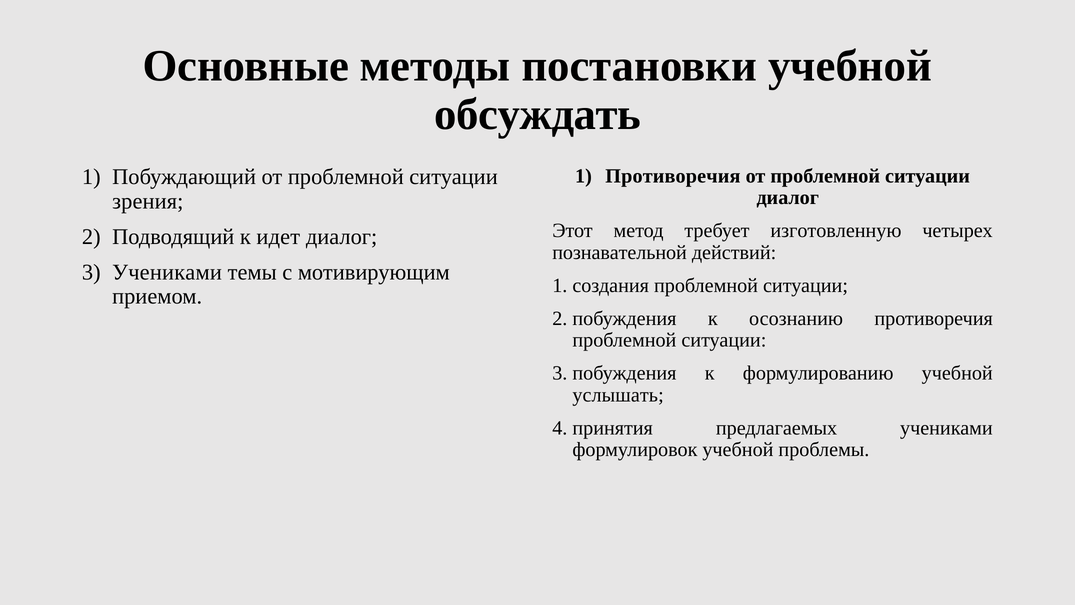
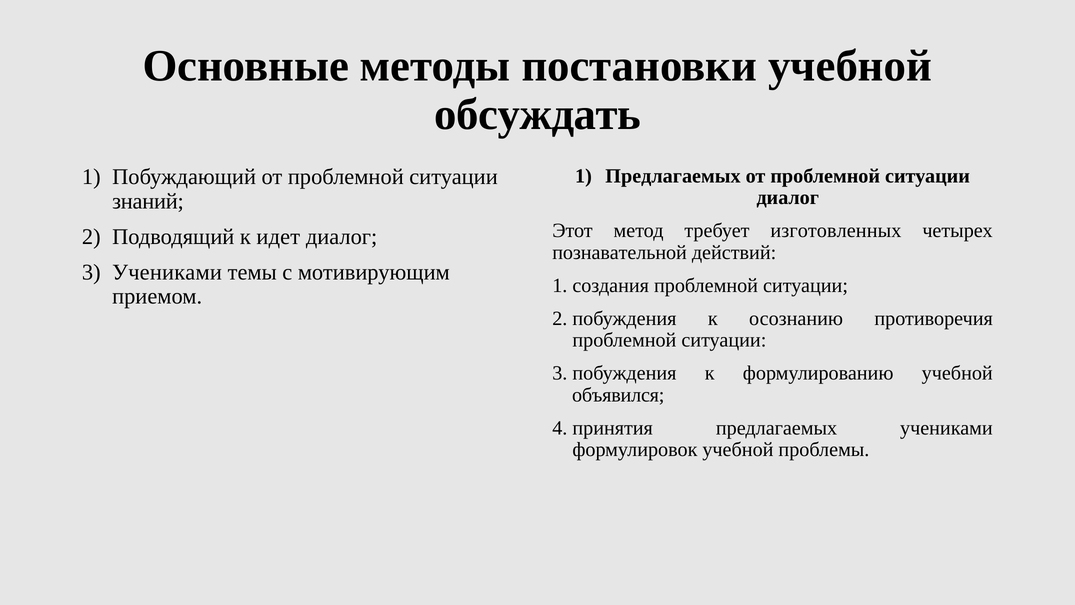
Противоречия: Противоречия -> Предлагаемых (673, 176)
зрения: зрения -> знаний (148, 201)
изготовленную: изготовленную -> изготовленных (836, 231)
услышать: услышать -> объявился (618, 395)
